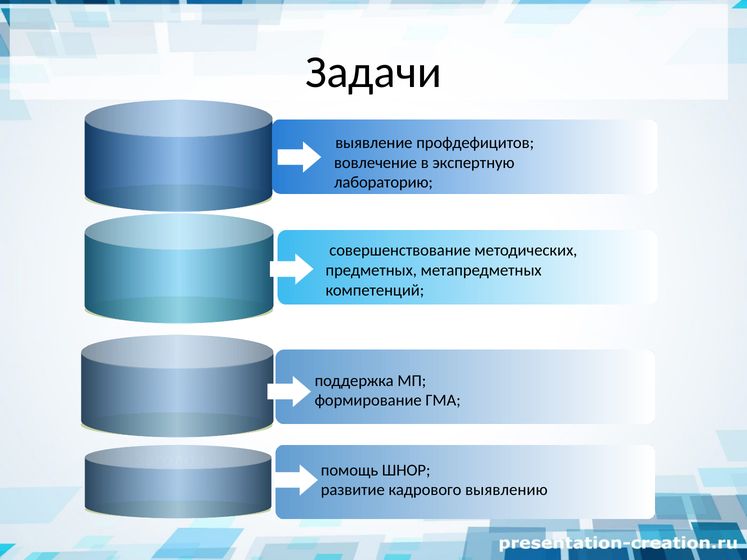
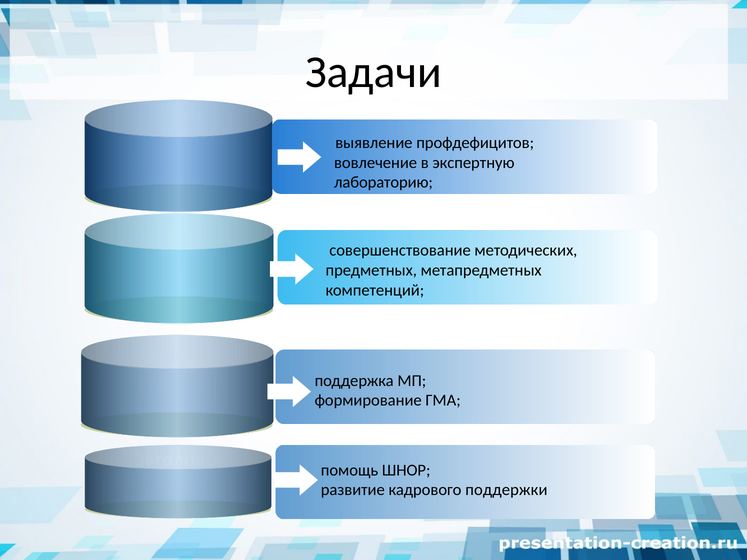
выявлению: выявлению -> поддержки (506, 490)
